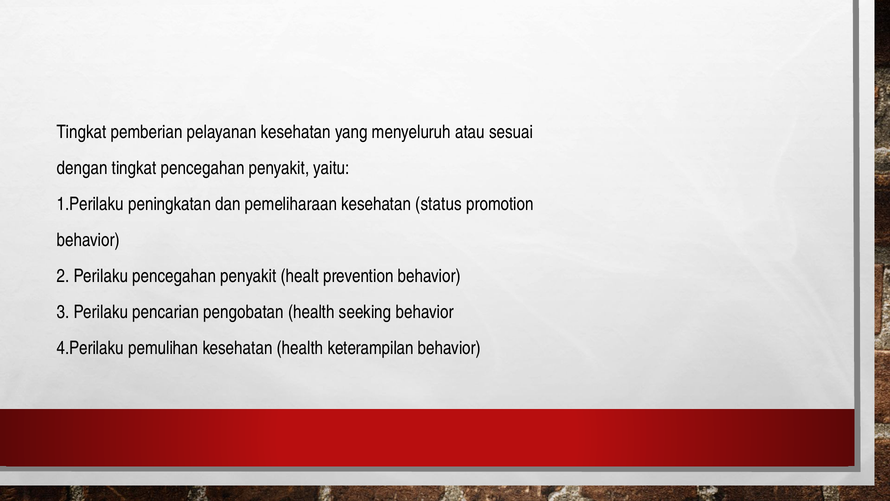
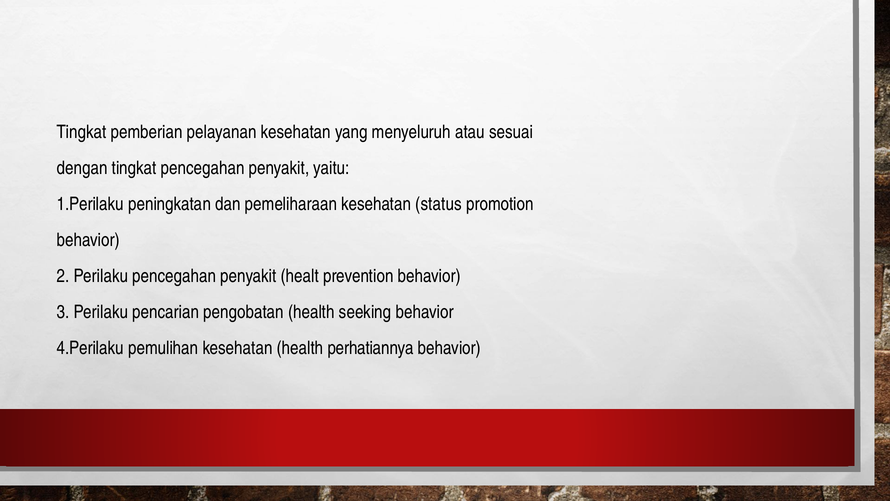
keterampilan: keterampilan -> perhatiannya (371, 348)
